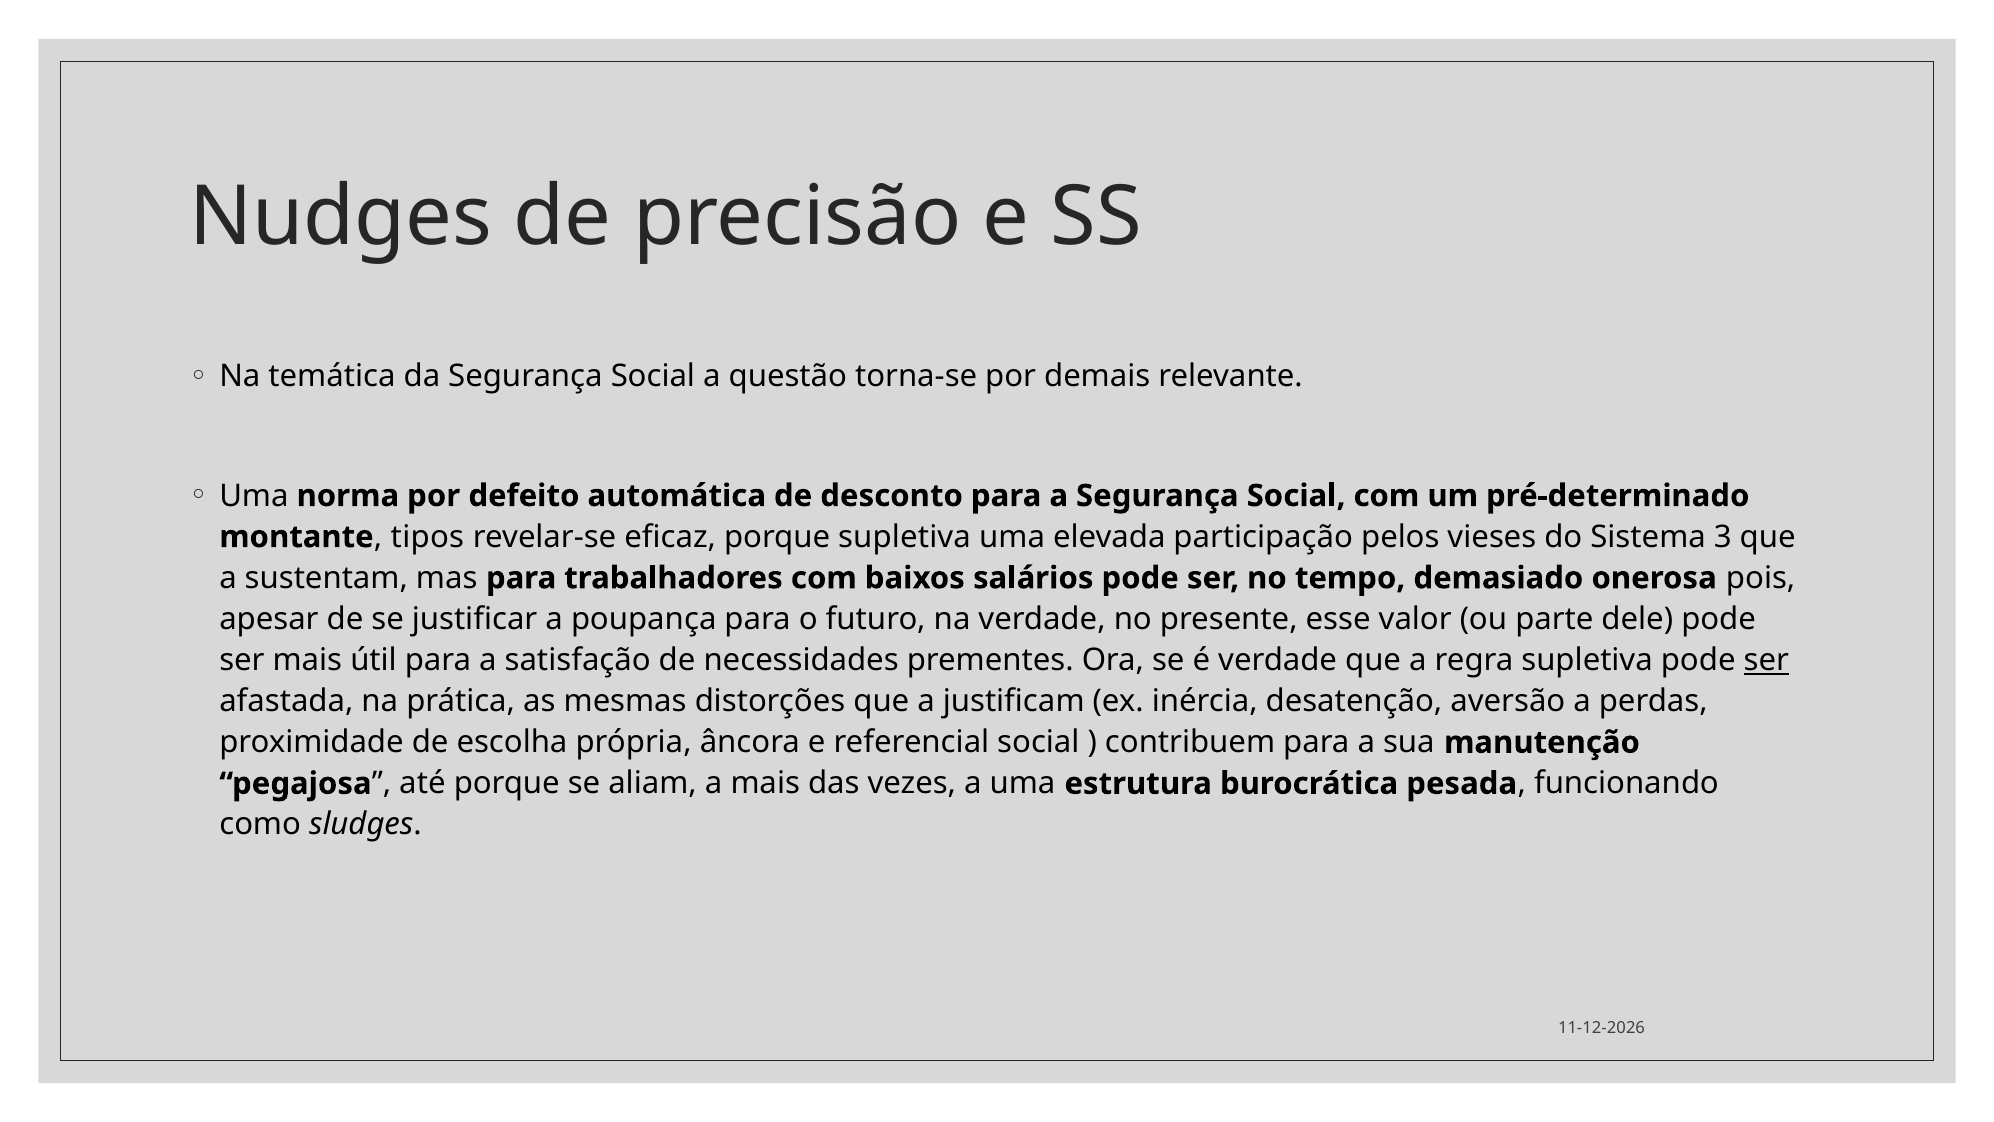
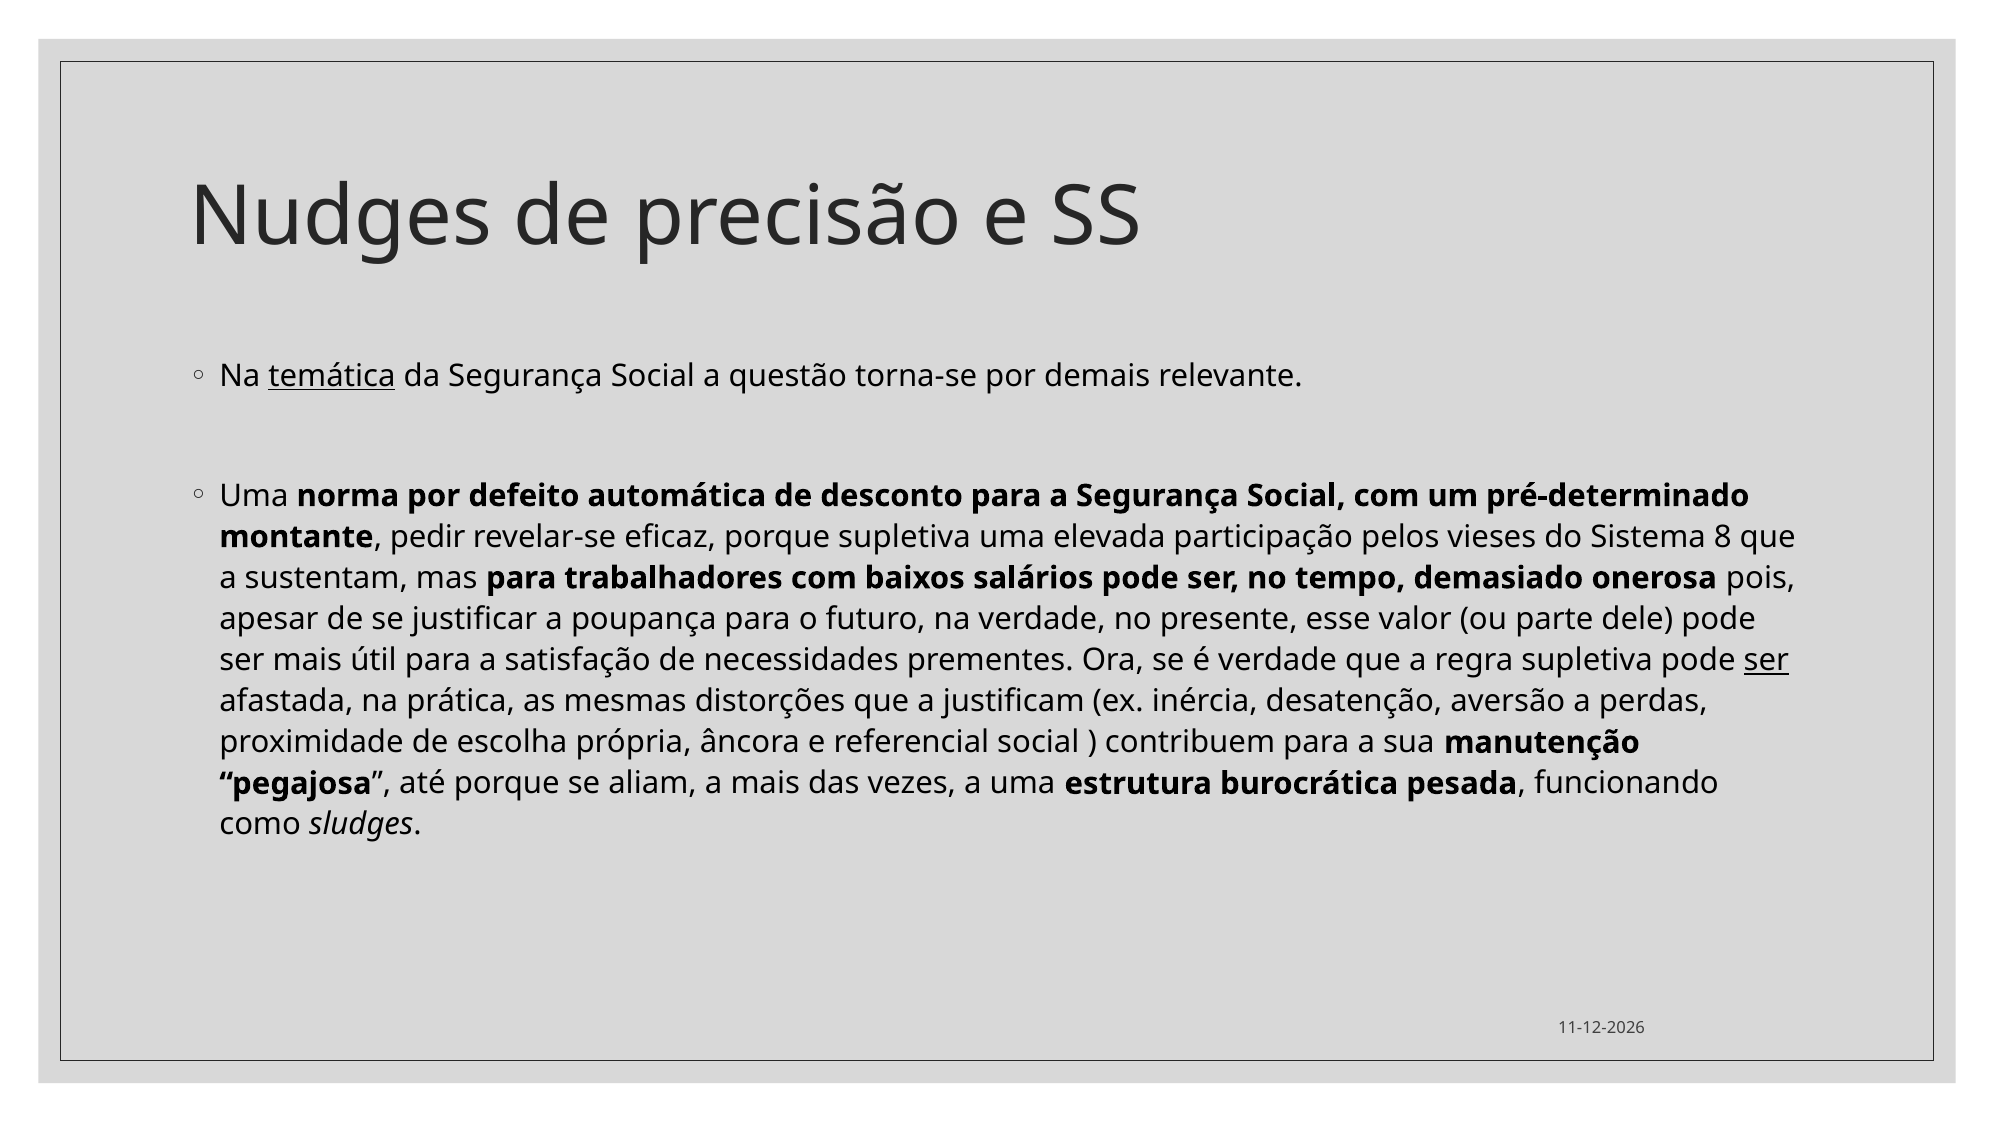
temática underline: none -> present (332, 376)
tipos: tipos -> pedir (428, 537)
3: 3 -> 8 (1723, 537)
